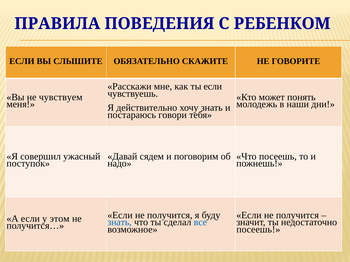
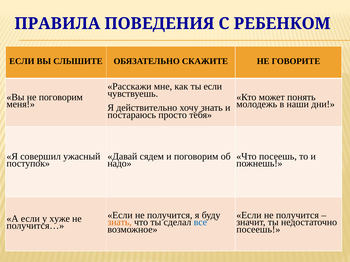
не чувствуем: чувствуем -> поговорим (61, 97)
говори: говори -> просто (173, 115)
этом: этом -> хуже (60, 219)
знать colour: blue -> orange (120, 223)
